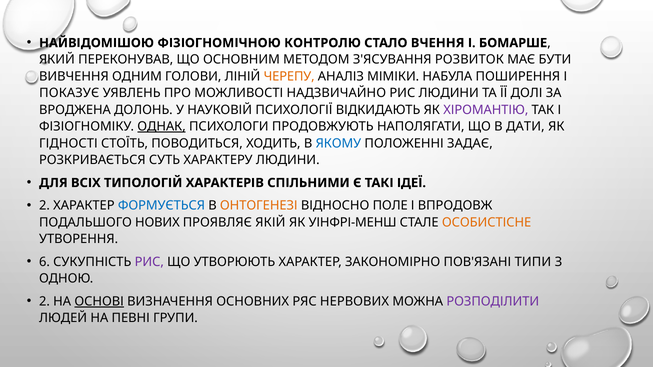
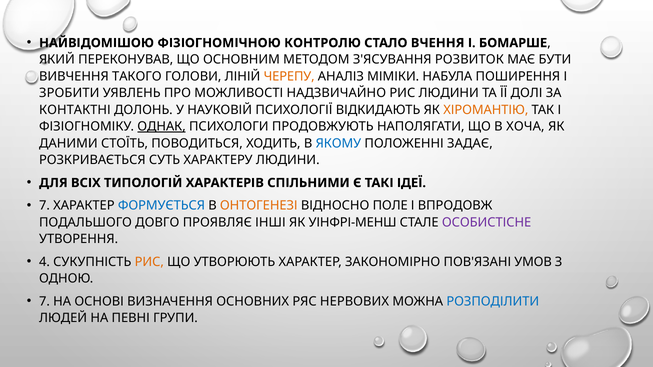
ОДНИМ: ОДНИМ -> ТАКОГО (137, 76)
ПОКАЗУЄ: ПОКАЗУЄ -> ЗРОБИТИ (69, 93)
ВРОДЖЕНА: ВРОДЖЕНА -> КОНТАКТНІ (75, 110)
ХІРОМАНТІЮ colour: purple -> orange (486, 110)
ДАТИ: ДАТИ -> ХОЧА (525, 127)
ГІДНОСТІ: ГІДНОСТІ -> ДАНИМИ (68, 143)
2: 2 -> 7 (44, 206)
НОВИХ: НОВИХ -> ДОВГО (157, 223)
ЯКІЙ: ЯКІЙ -> ІНШІ (270, 223)
ОСОБИСТІСНЕ colour: orange -> purple (487, 223)
6: 6 -> 4 (44, 262)
РИС colour: purple -> orange (149, 262)
ТИПИ: ТИПИ -> УМОВ (533, 262)
2: 2 -> 7 (44, 302)
ОСНОВІ underline: present -> none (99, 302)
РОЗПОДІЛИТИ colour: purple -> blue (493, 302)
